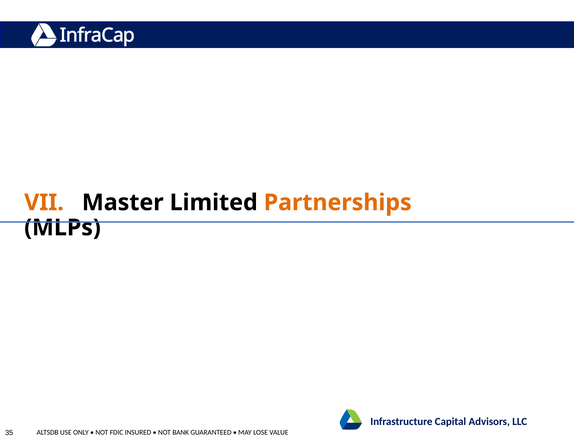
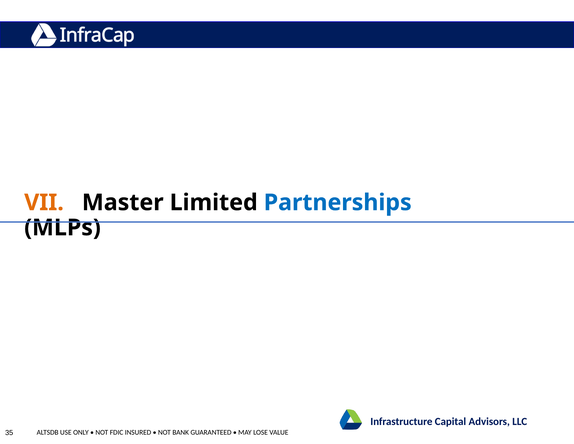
Partnerships colour: orange -> blue (338, 202)
